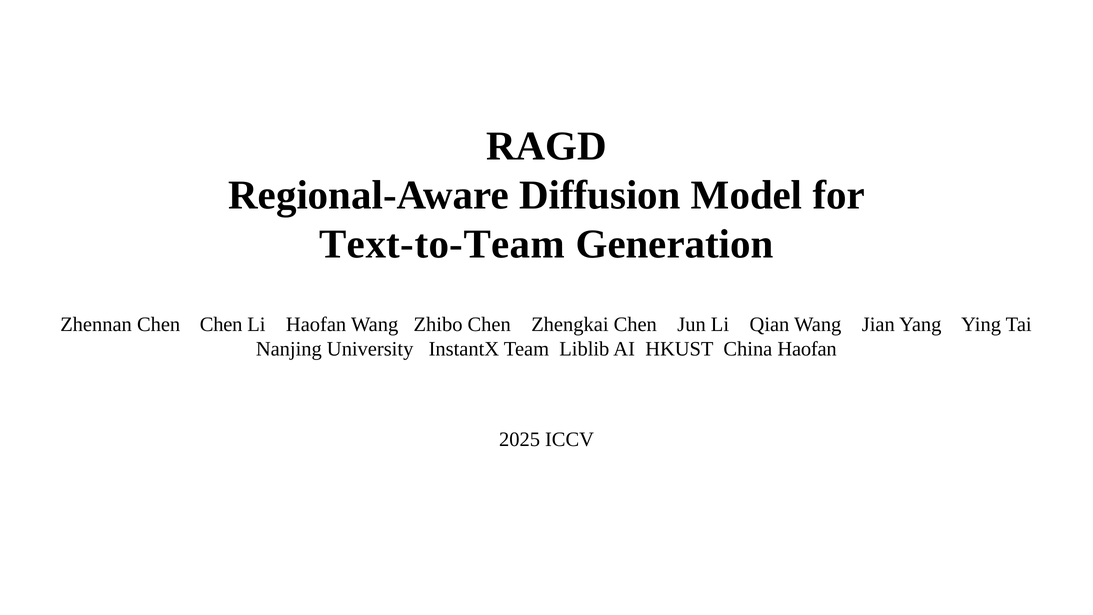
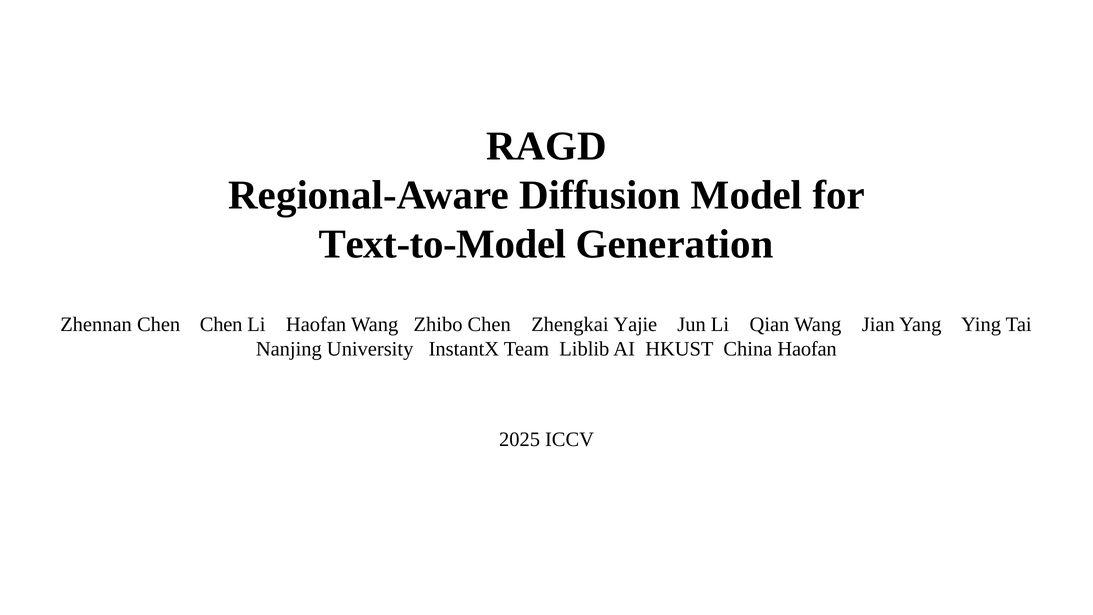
Text-to-Team: Text-to-Team -> Text-to-Model (442, 244)
Zhengkai Chen: Chen -> Yajie (635, 324)
